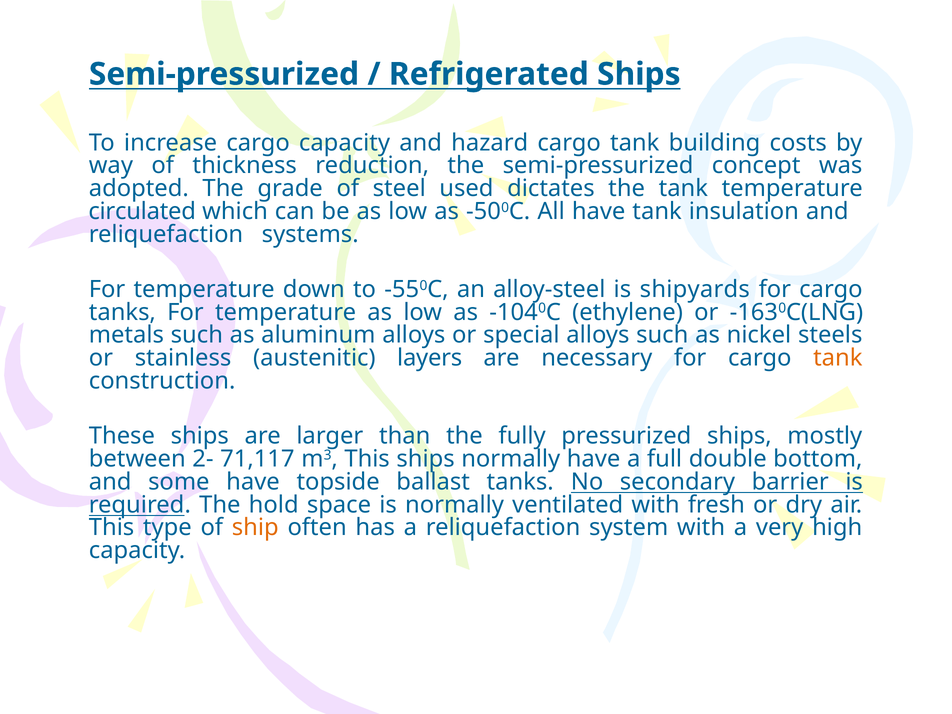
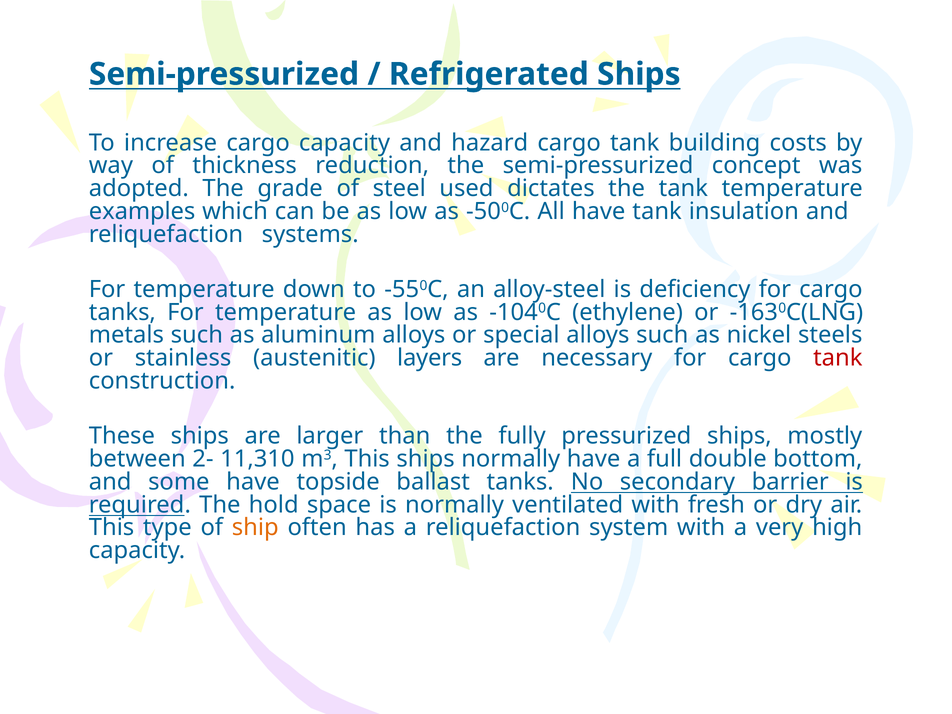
circulated: circulated -> examples (142, 211)
shipyards: shipyards -> deficiency (695, 289)
tank colour: orange -> red (838, 358)
71,117: 71,117 -> 11,310 (257, 459)
